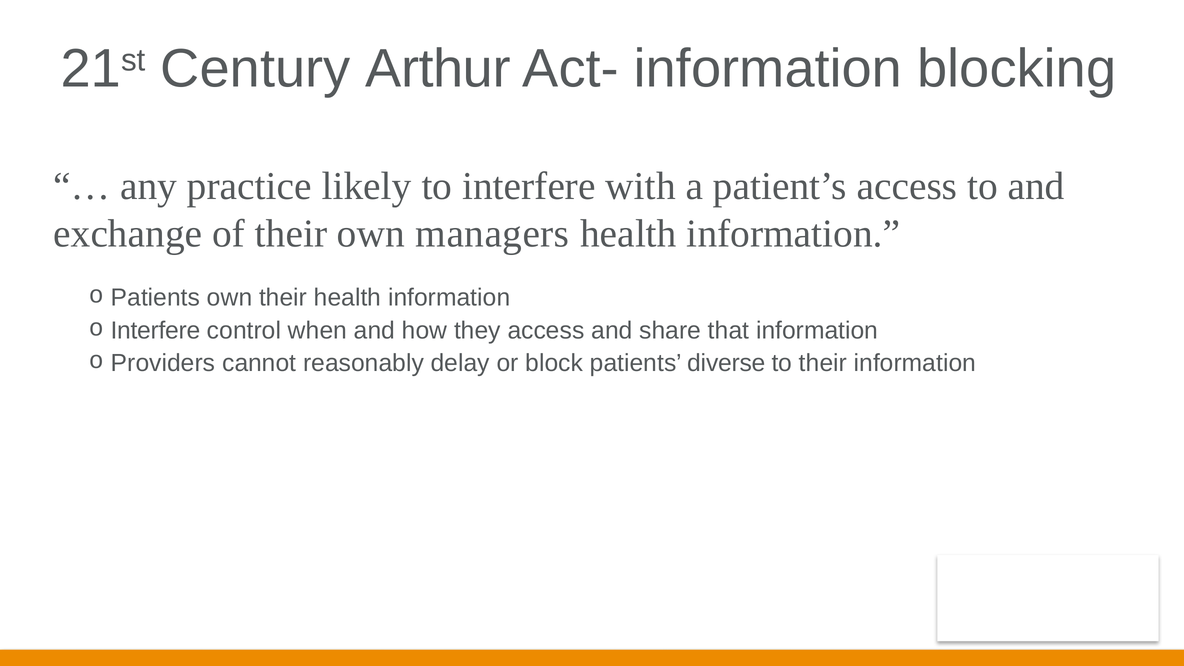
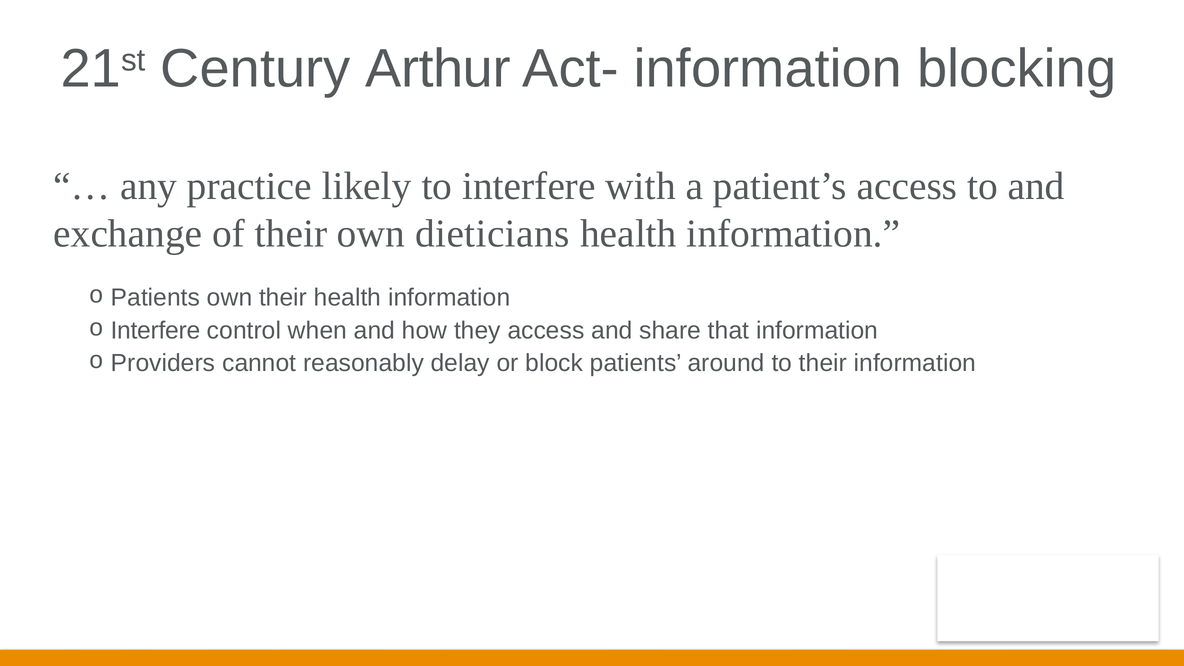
managers: managers -> dieticians (492, 234)
diverse: diverse -> around (726, 363)
